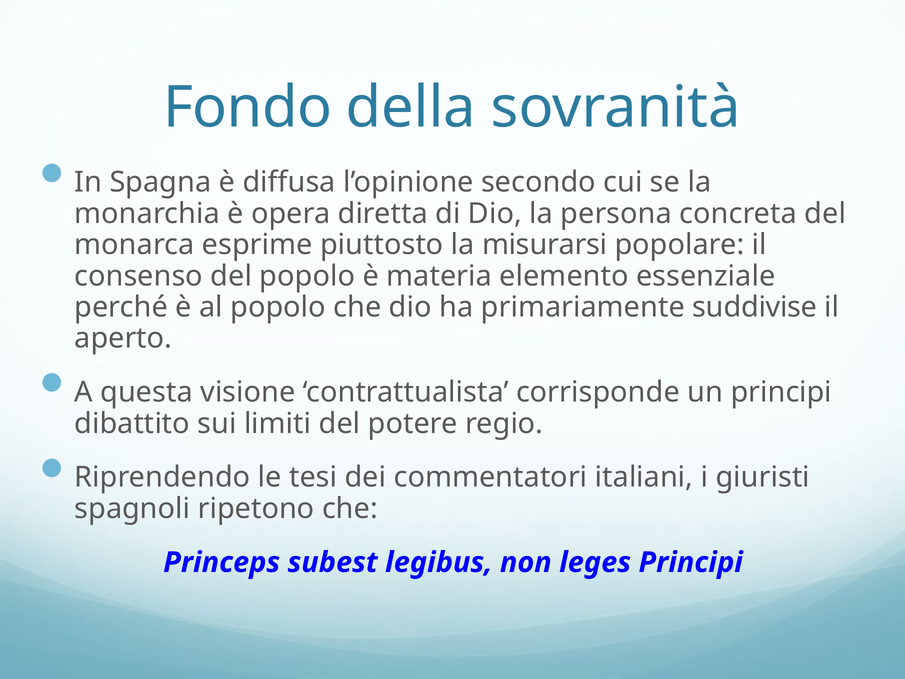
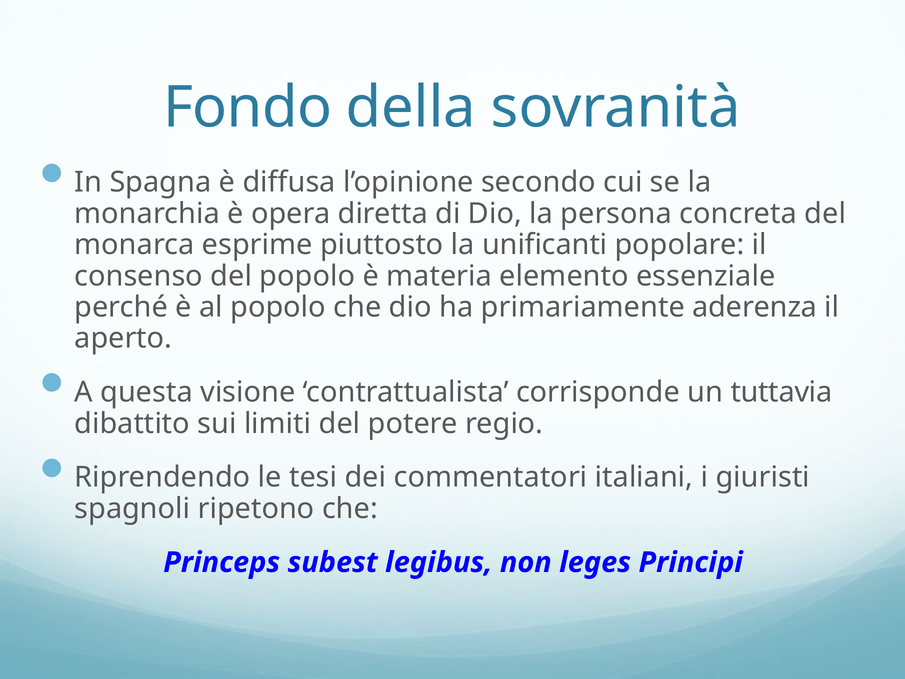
misurarsi: misurarsi -> unificanti (545, 245)
suddivise: suddivise -> aderenza (755, 307)
un principi: principi -> tuttavia (781, 392)
